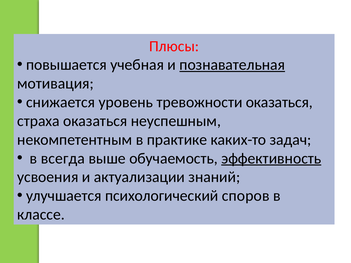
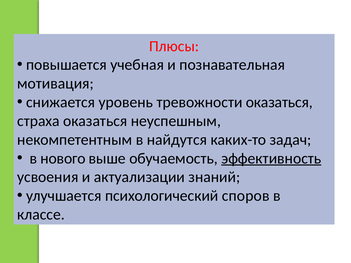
познавательная underline: present -> none (232, 65)
практике: практике -> найдутся (177, 140)
всегда: всегда -> нового (63, 159)
